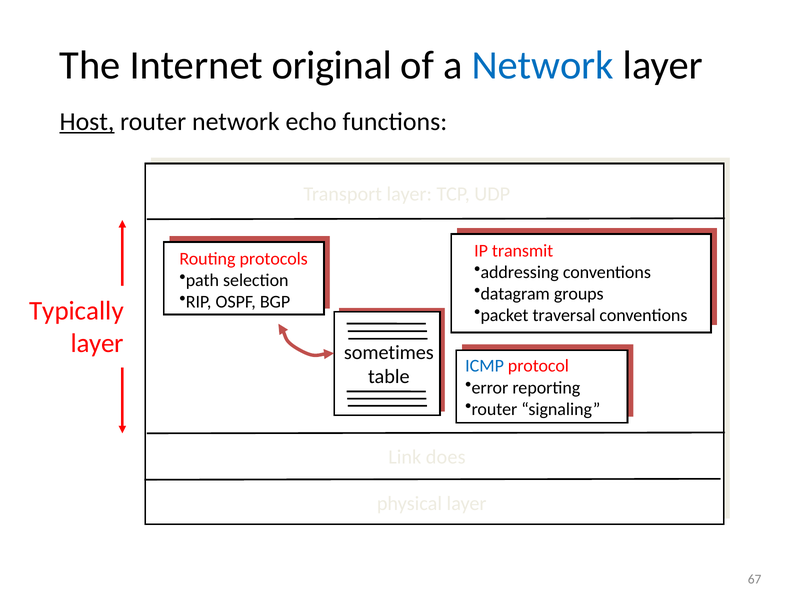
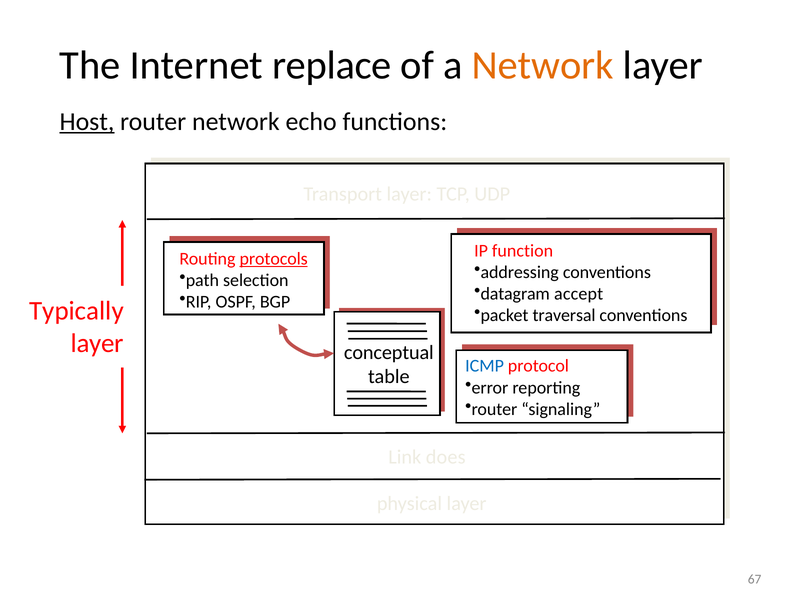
original: original -> replace (332, 65)
Network colour: blue -> orange (543, 65)
transmit: transmit -> function (523, 251)
protocols underline: none -> present (274, 259)
groups: groups -> accept (579, 294)
sometimes: sometimes -> conceptual (389, 353)
